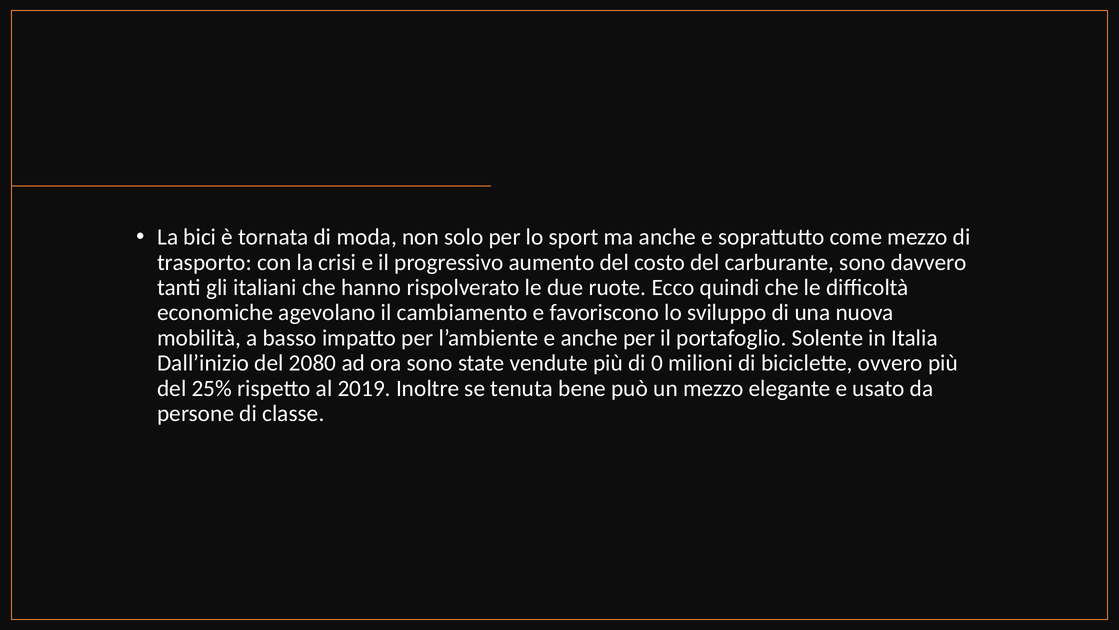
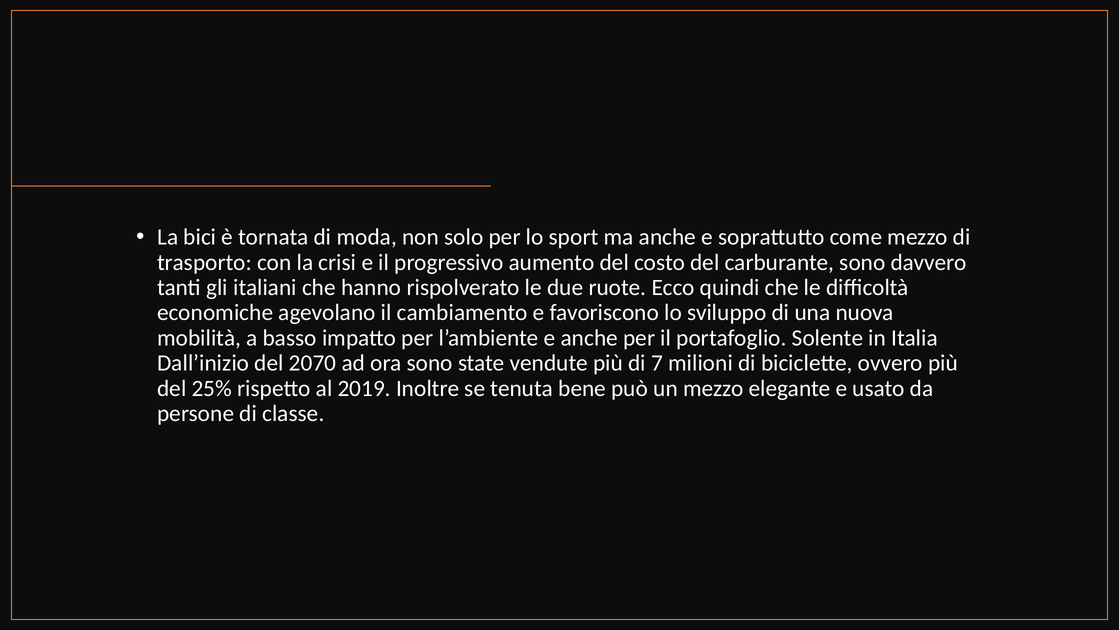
2080: 2080 -> 2070 (313, 363)
0: 0 -> 7 (657, 363)
